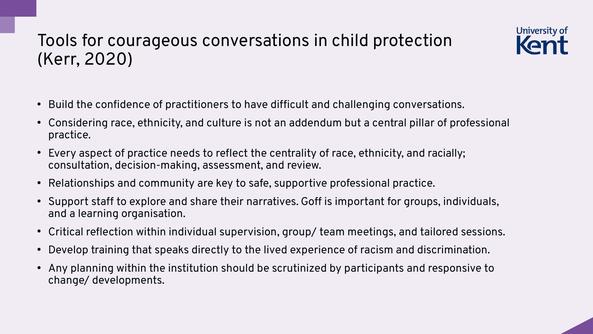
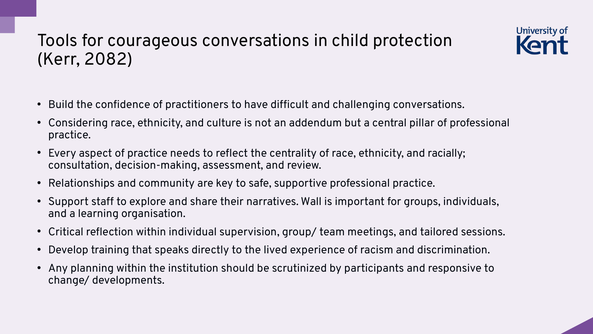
2020: 2020 -> 2082 (109, 59)
Goff: Goff -> Wall (311, 201)
